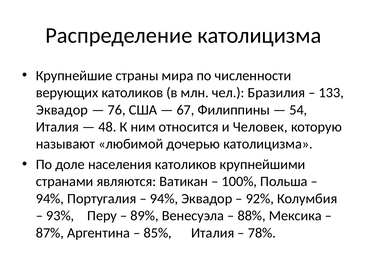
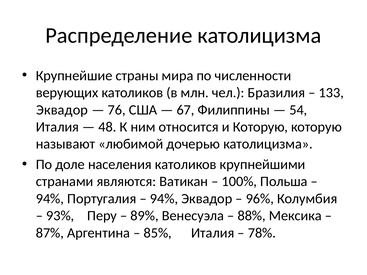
и Человек: Человек -> Которую (260, 127)
92%: 92% -> 96% (260, 199)
